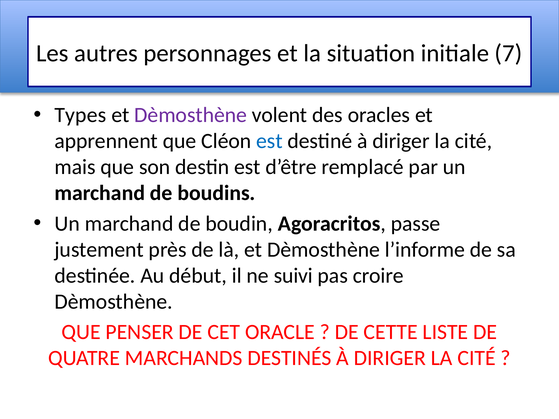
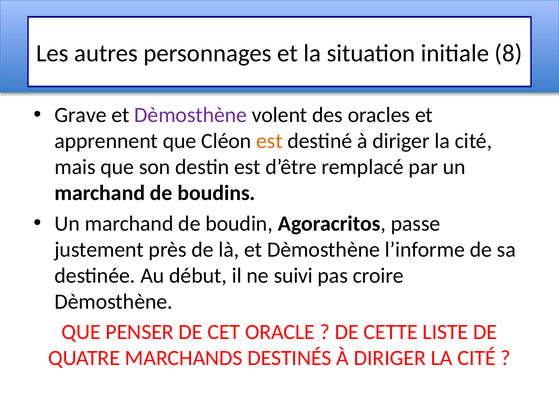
7: 7 -> 8 (508, 53)
Types: Types -> Grave (81, 115)
est colour: blue -> orange (269, 141)
